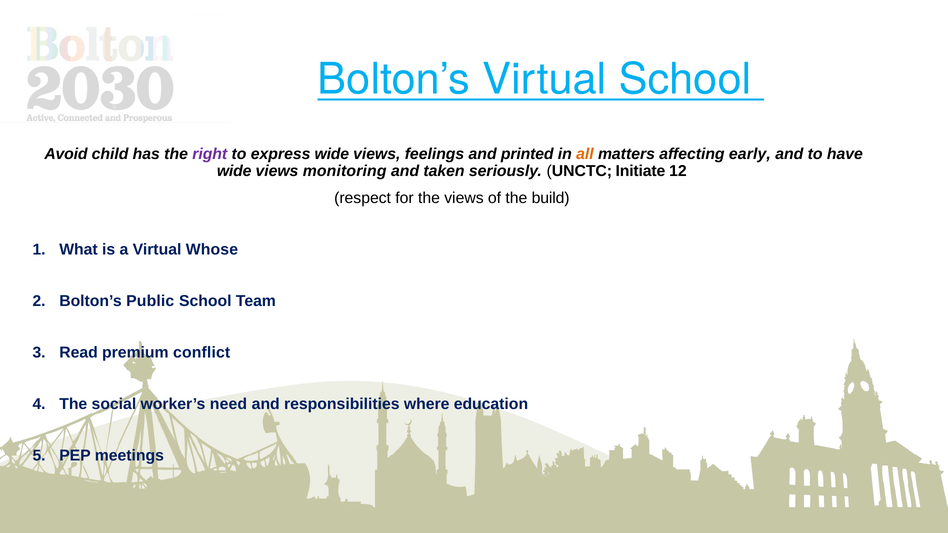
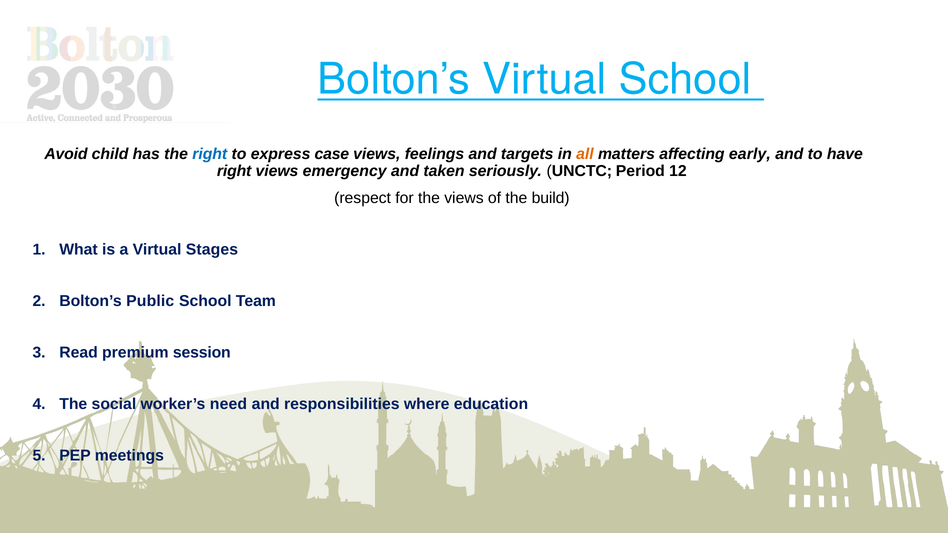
right colour: purple -> blue (210, 154)
express wide: wide -> case (332, 154)
printed: printed -> targets (527, 154)
wide: wide -> right (234, 171)
monitoring: monitoring -> emergency (345, 171)
Initiate: Initiate -> Period (640, 171)
Whose: Whose -> Stages (212, 250)
conflict: conflict -> session (202, 353)
